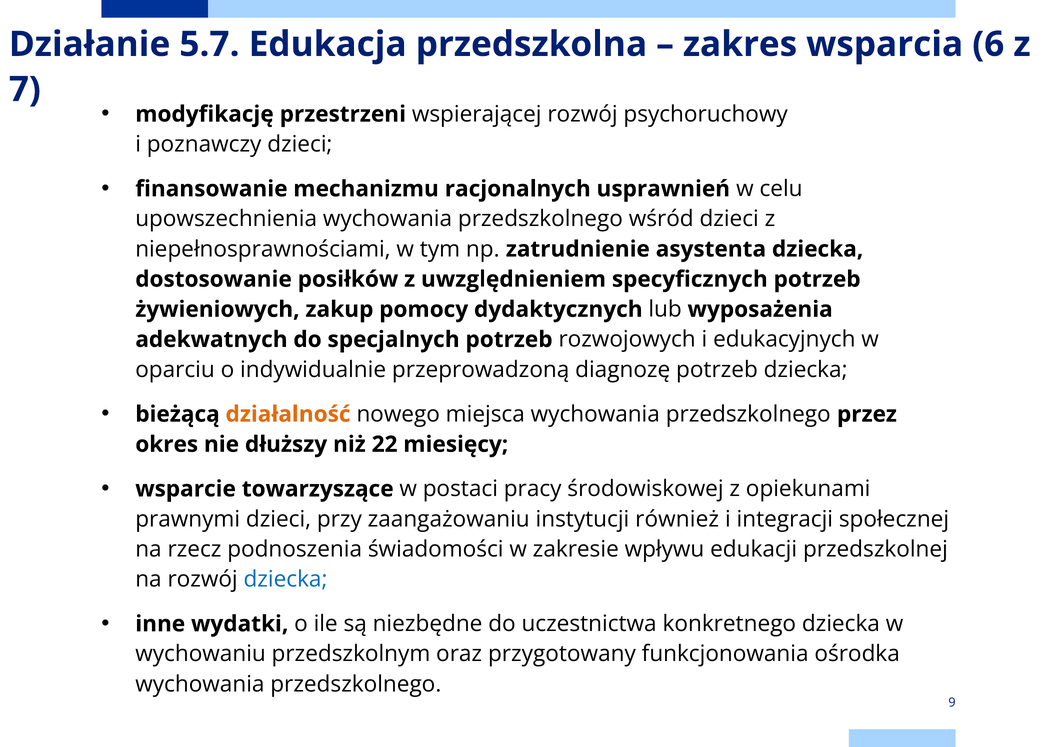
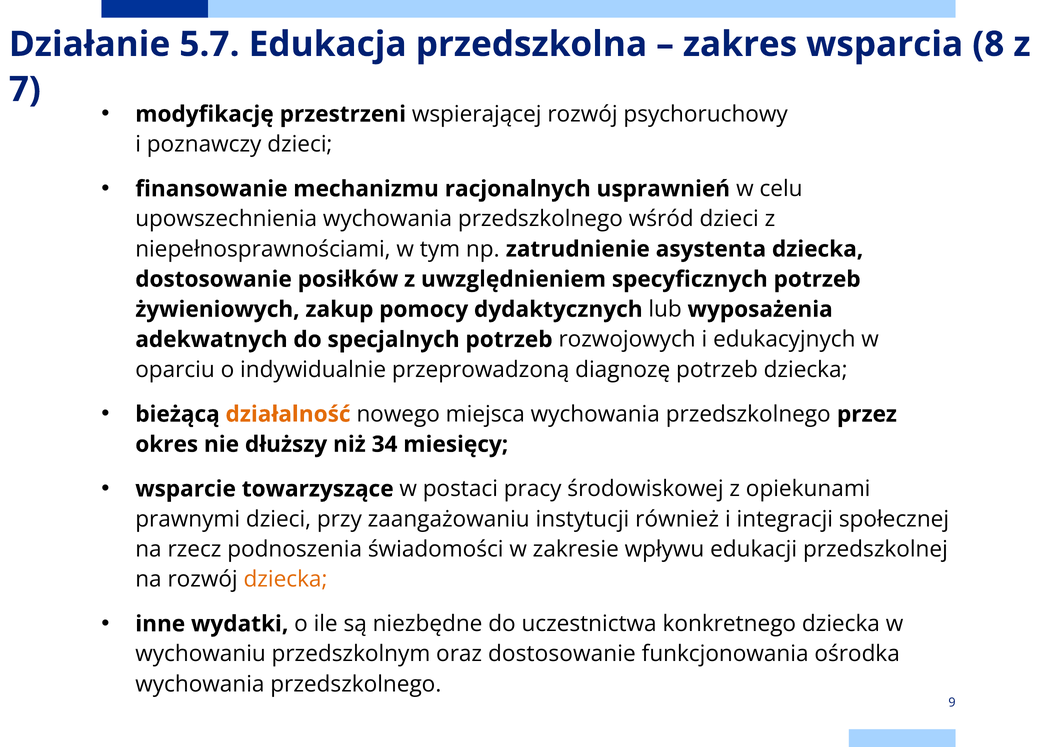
6: 6 -> 8 (988, 44)
22: 22 -> 34 (385, 445)
dziecka colour: blue -> orange (286, 580)
oraz przygotowany: przygotowany -> dostosowanie (562, 654)
